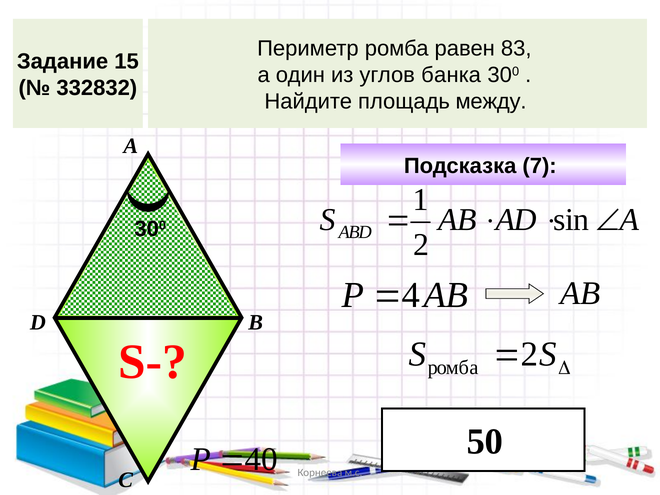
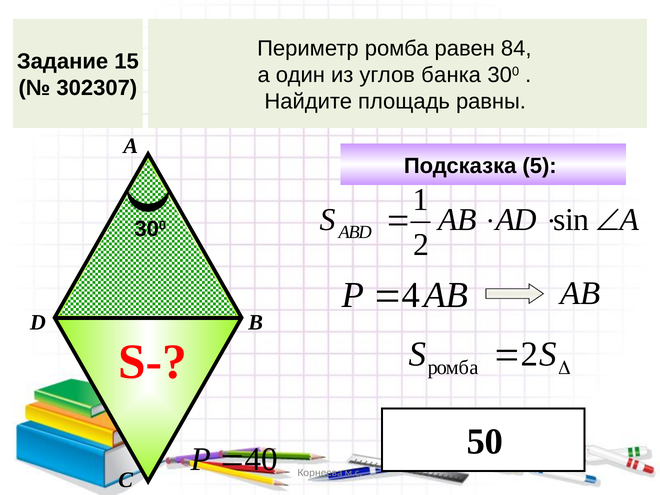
83: 83 -> 84 (516, 48)
332832: 332832 -> 302307 (97, 88)
между: между -> равны (491, 101)
7: 7 -> 5 (540, 166)
